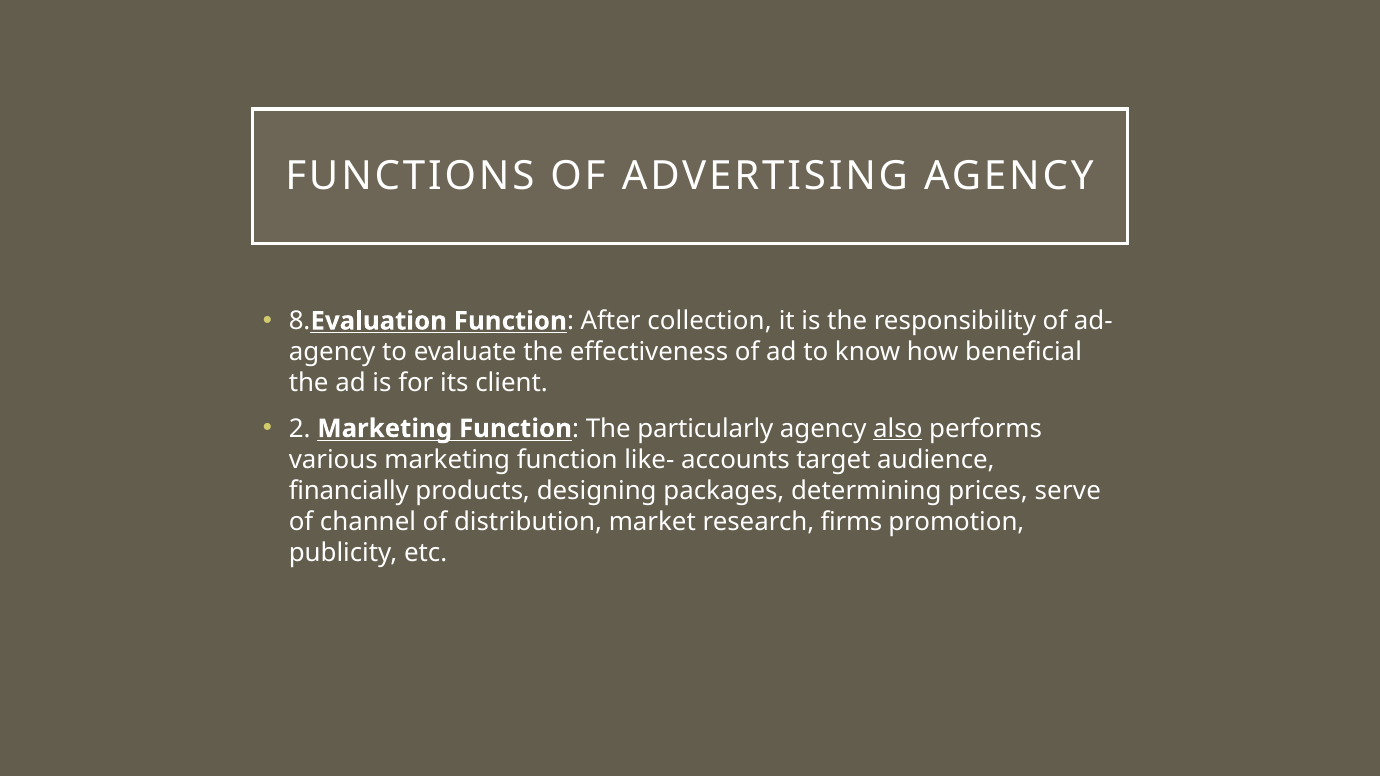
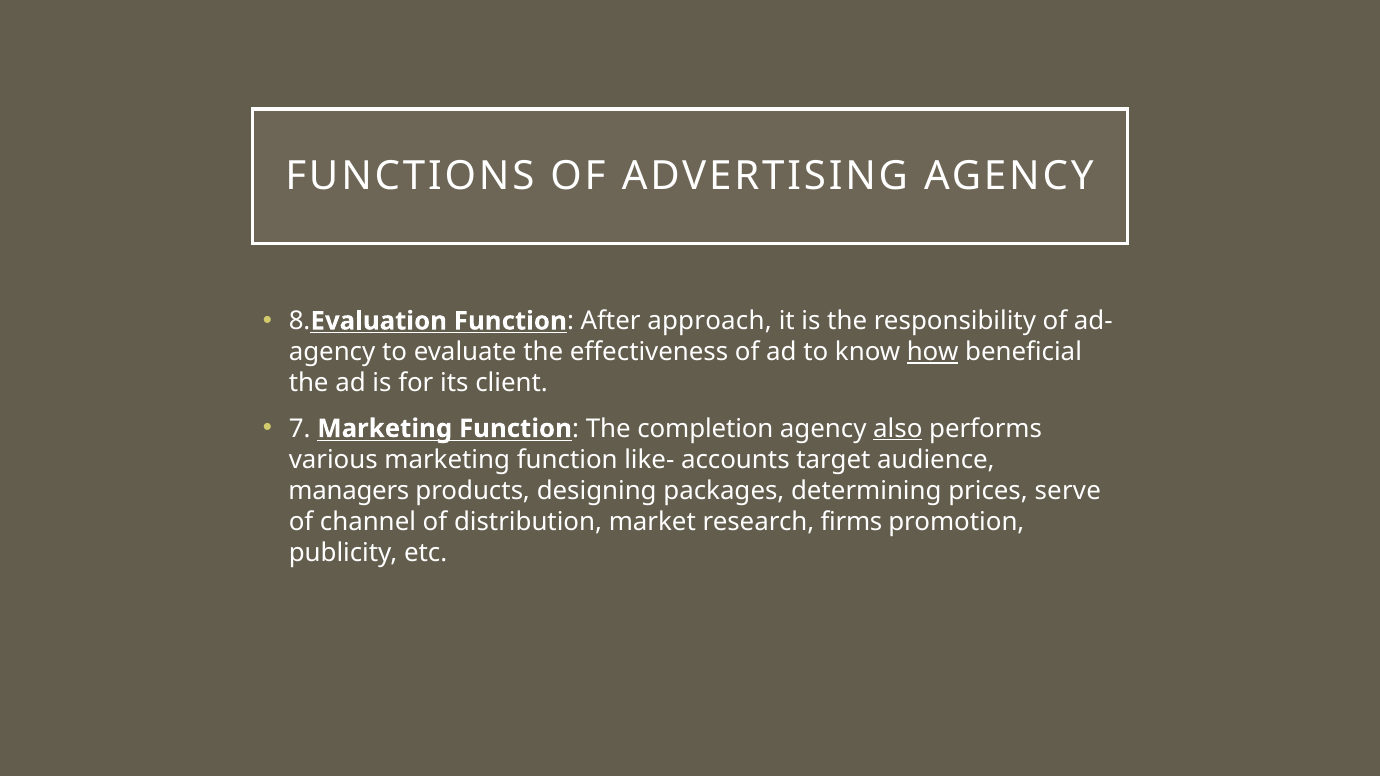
collection: collection -> approach (710, 321)
how underline: none -> present (933, 352)
2: 2 -> 7 (300, 429)
particularly: particularly -> completion (705, 429)
financially: financially -> managers (349, 491)
